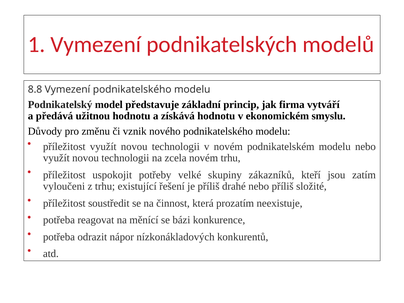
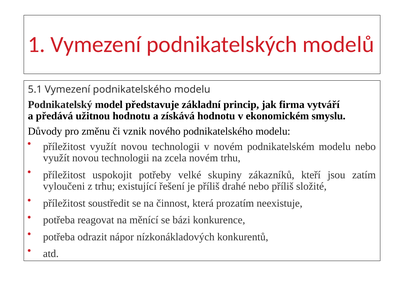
8.8: 8.8 -> 5.1 (35, 89)
